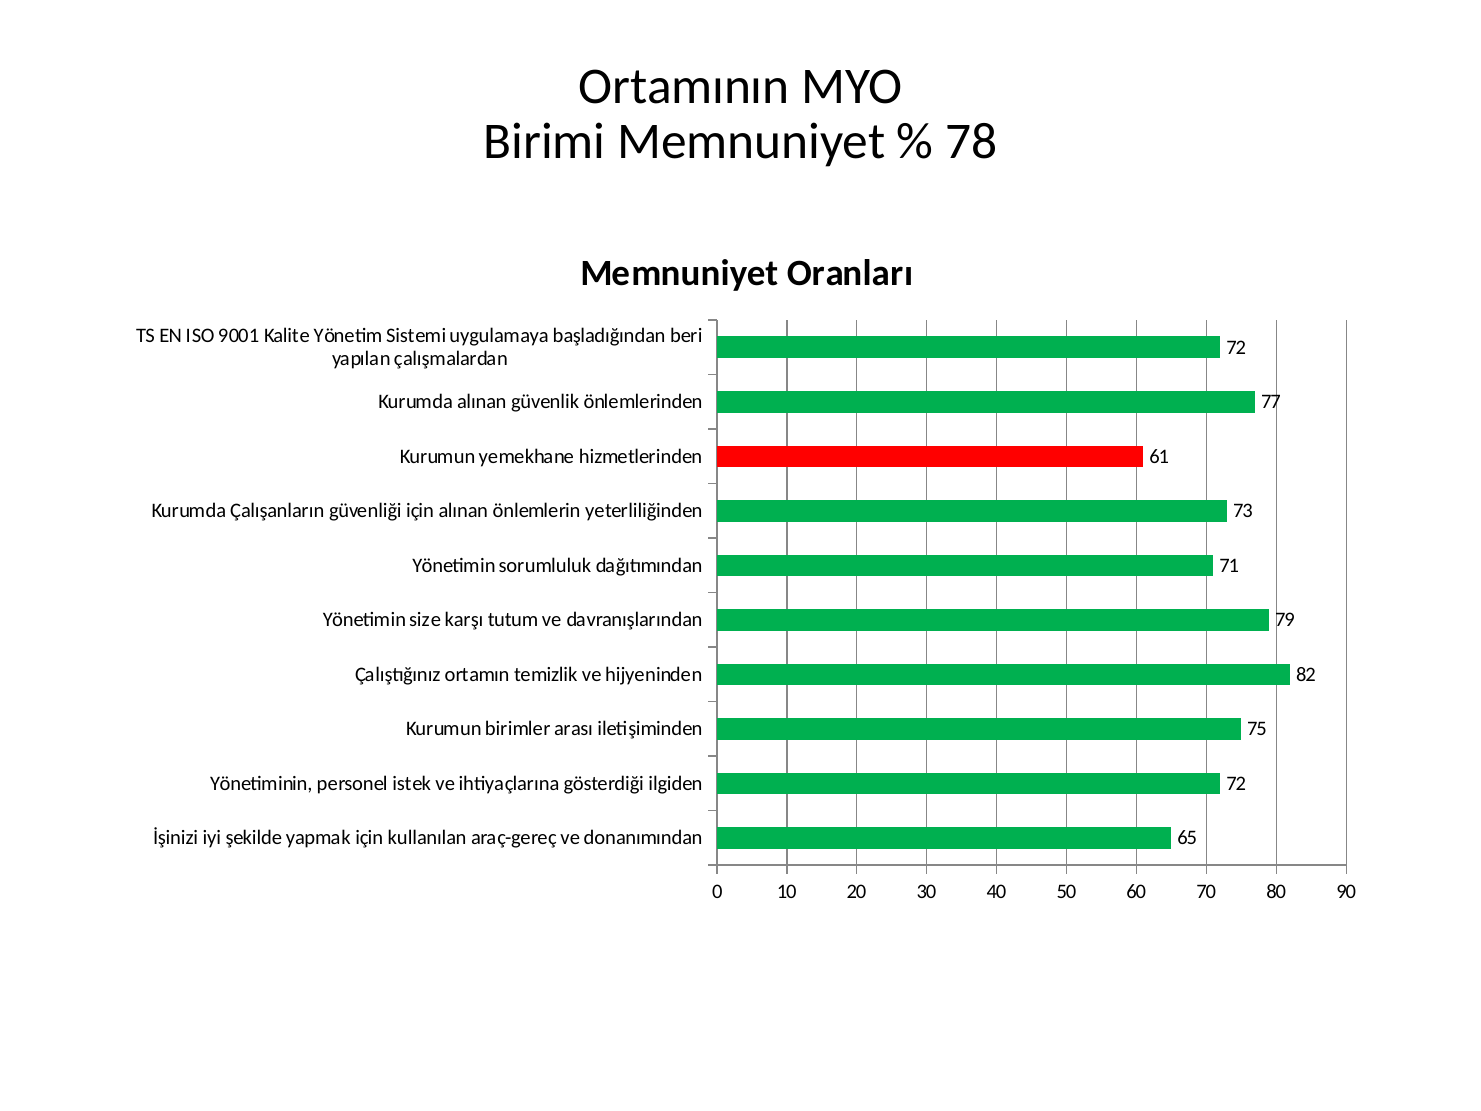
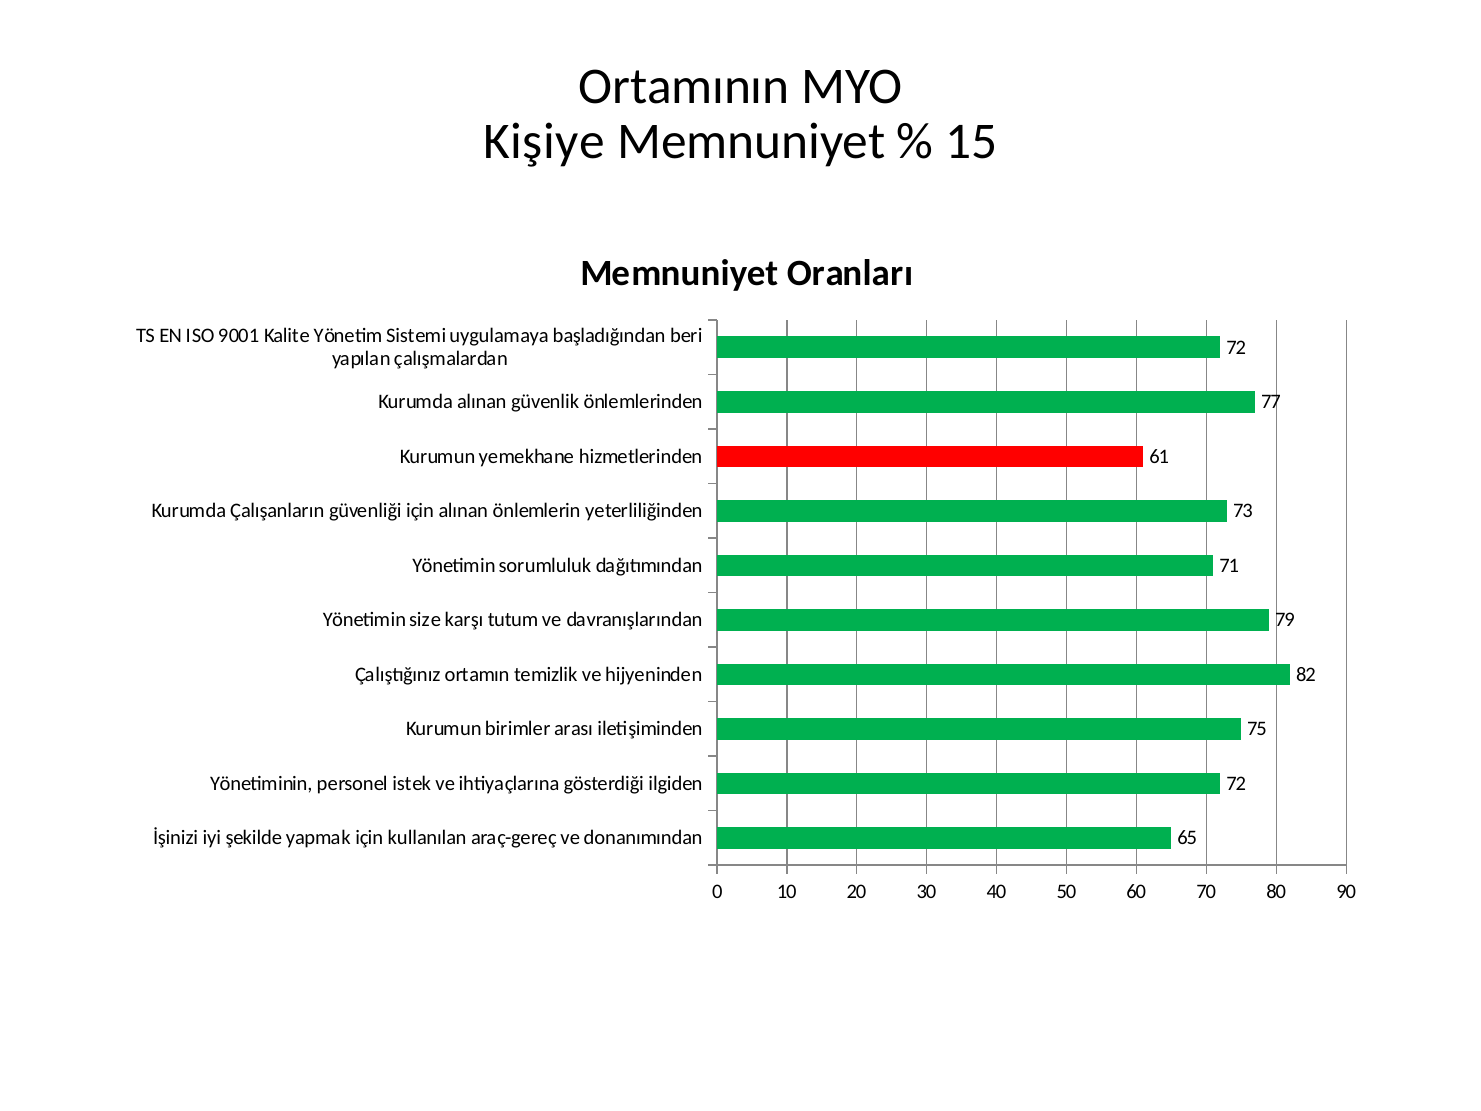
Birimi: Birimi -> Kişiye (544, 142)
78: 78 -> 15 (971, 142)
